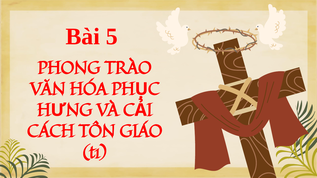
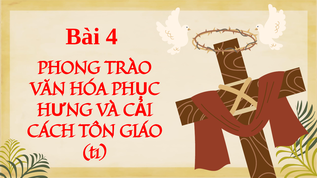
5: 5 -> 4 (112, 37)
